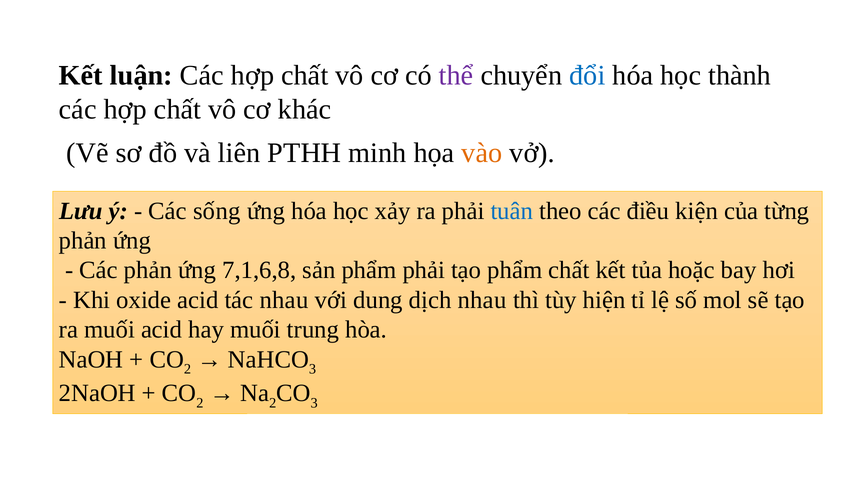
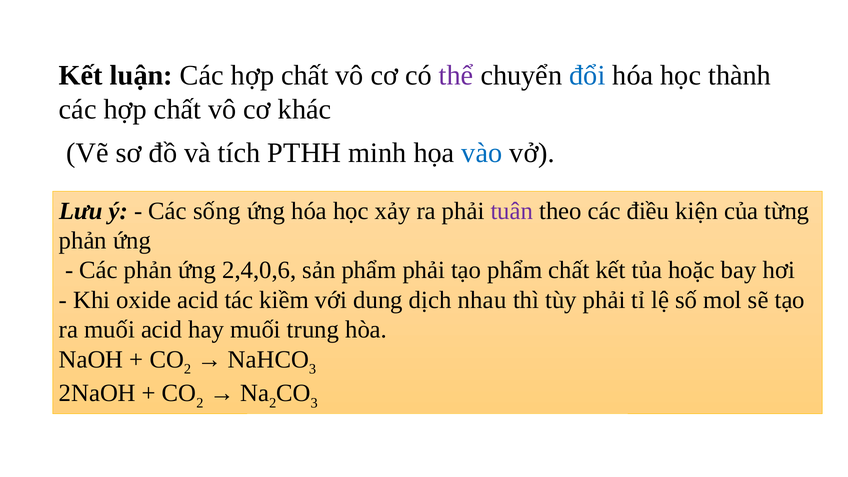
liên: liên -> tích (239, 153)
vào colour: orange -> blue (482, 153)
tuân colour: blue -> purple (512, 211)
7,1,6,8: 7,1,6,8 -> 2,4,0,6 (259, 270)
tác nhau: nhau -> kiềm (284, 300)
tùy hiện: hiện -> phải (604, 300)
